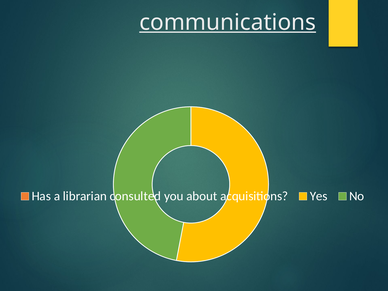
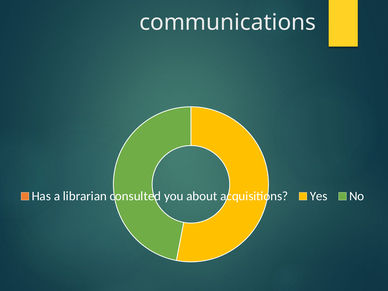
communications underline: present -> none (228, 22)
